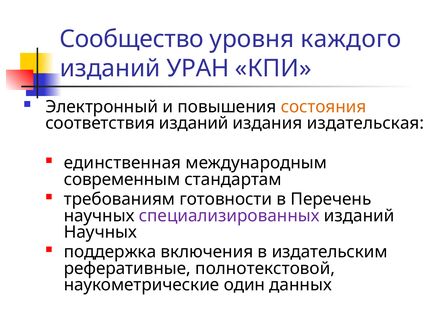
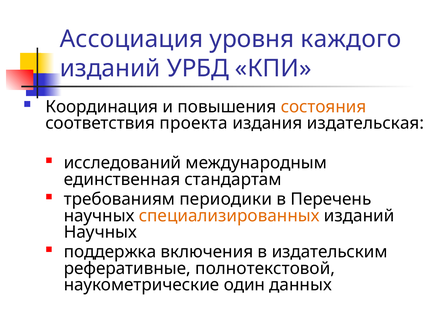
Сообщество: Сообщество -> Ассоциация (131, 39)
УРАН: УРАН -> УРБД (198, 69)
Электронный: Электронный -> Координация (102, 107)
соответствия изданий: изданий -> проекта (194, 123)
единственная: единственная -> исследований (122, 163)
современным: современным -> единственная (122, 179)
готовности: готовности -> периодики (226, 199)
специализированных colour: purple -> orange (229, 216)
